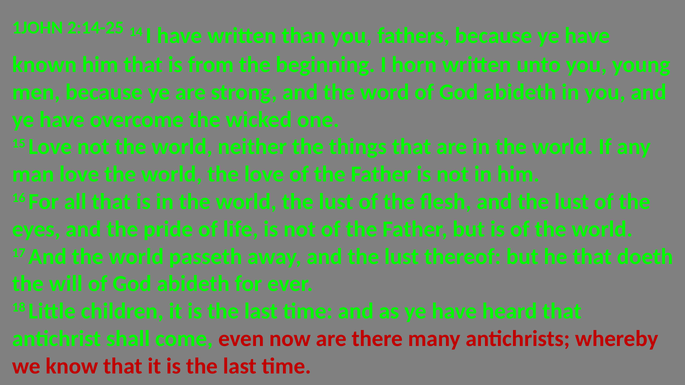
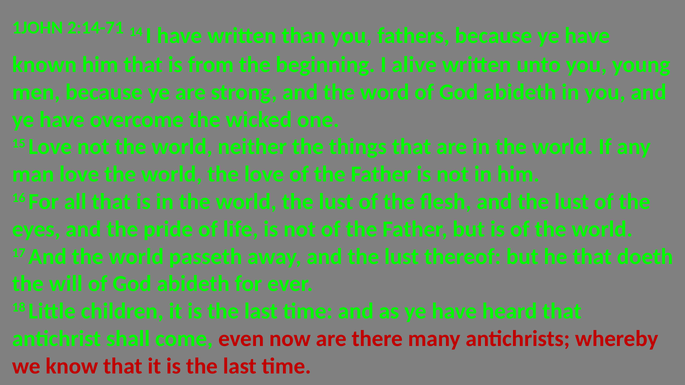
2:14-25: 2:14-25 -> 2:14-71 (96, 28)
horn: horn -> alive (414, 65)
